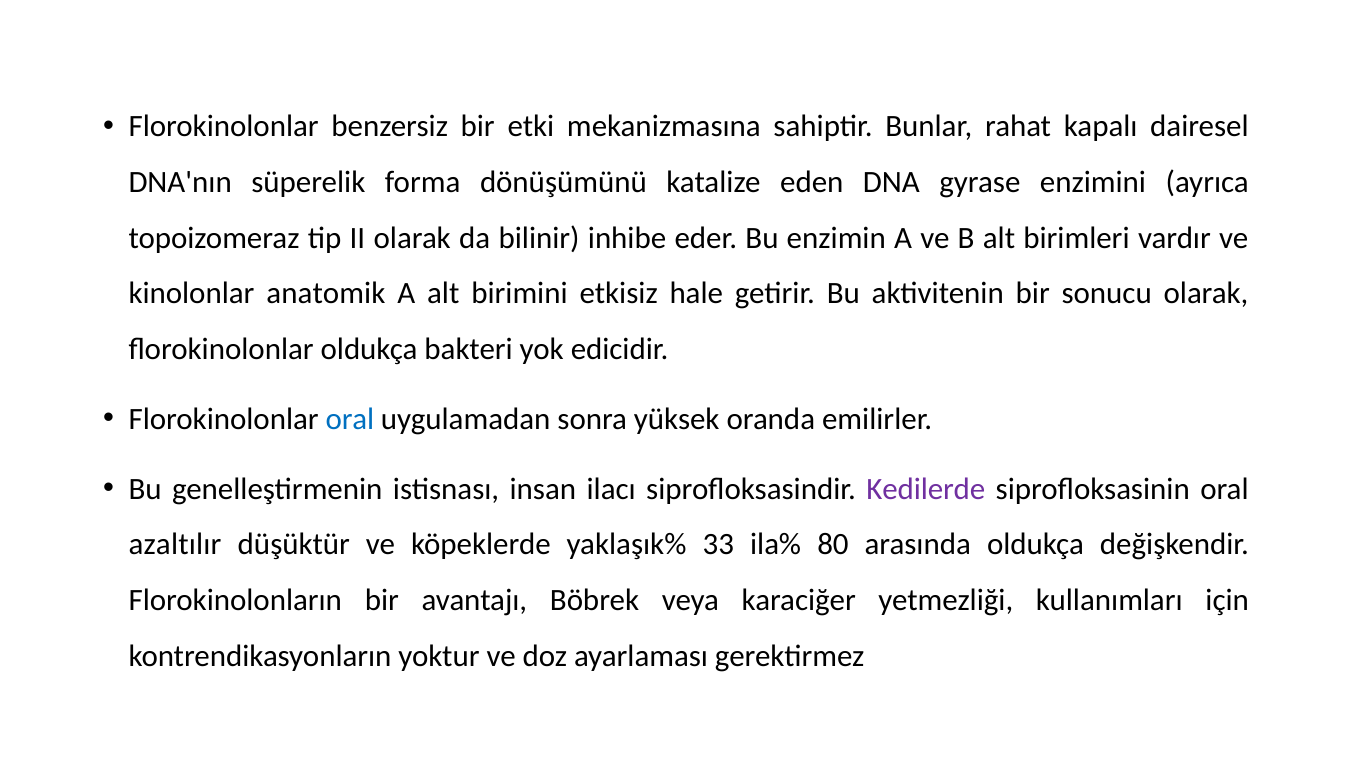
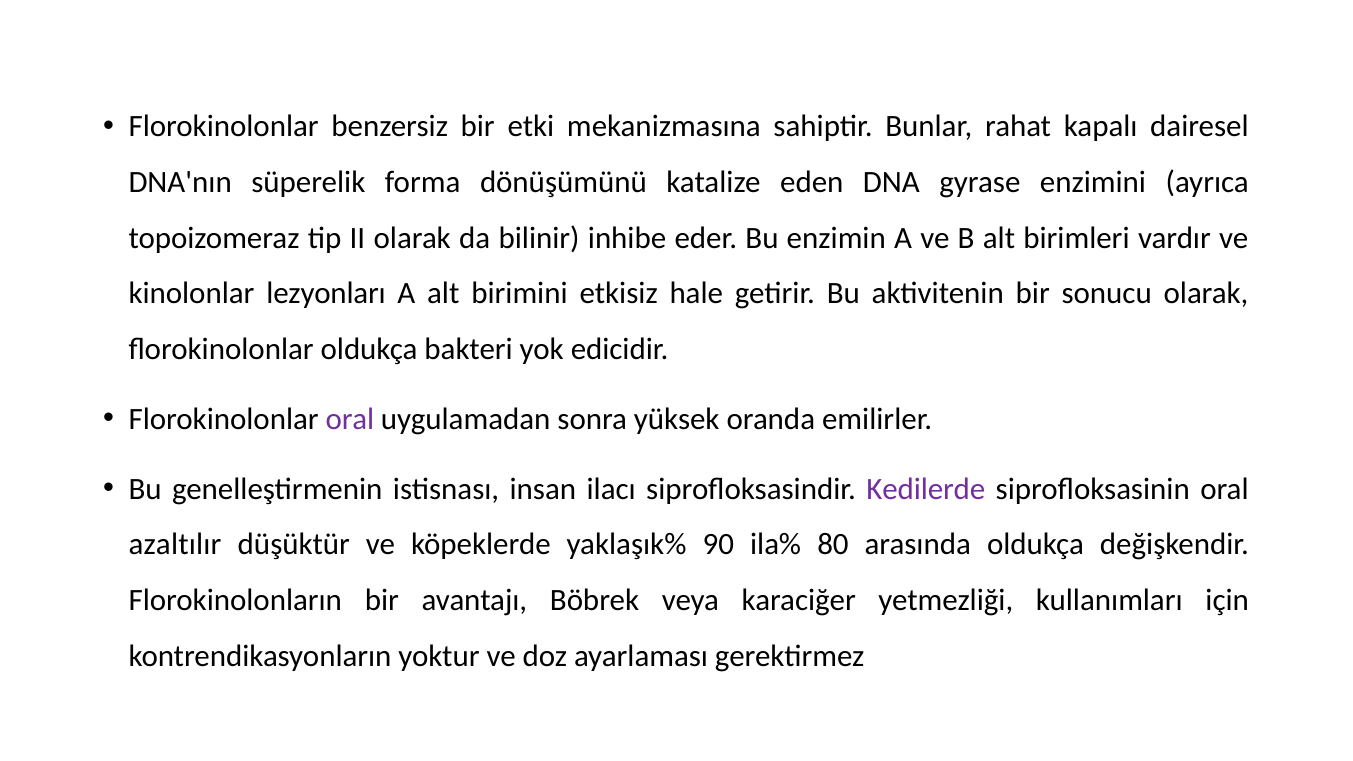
anatomik: anatomik -> lezyonları (326, 294)
oral colour: blue -> purple (350, 419)
33: 33 -> 90 (718, 545)
